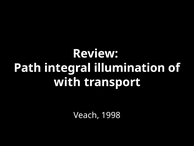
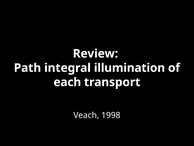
with: with -> each (67, 82)
